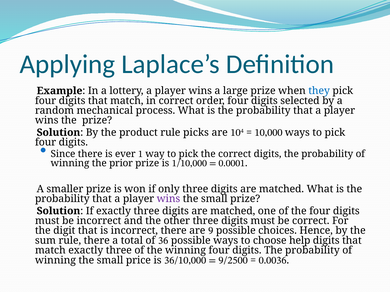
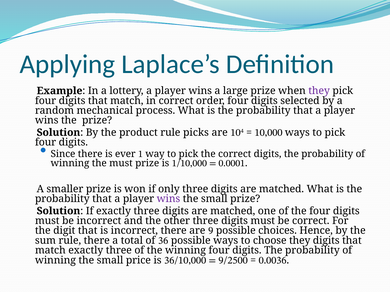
they colour: blue -> purple (319, 91)
the prior: prior -> must (121, 164)
choose help: help -> they (300, 241)
